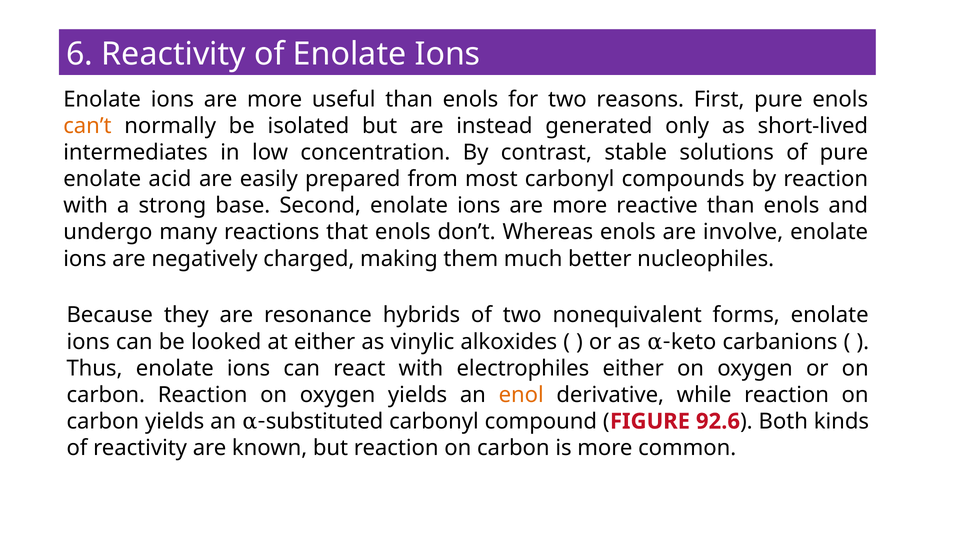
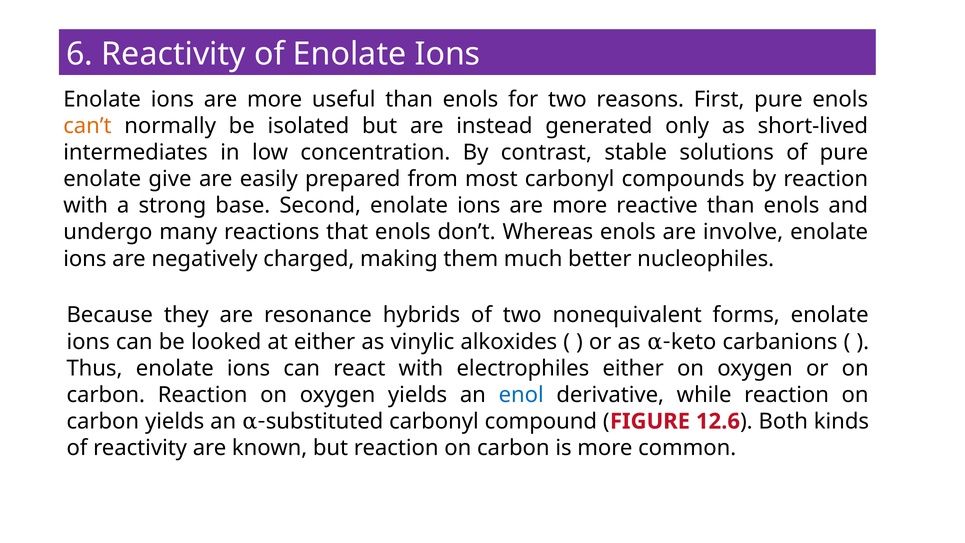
acid: acid -> give (170, 179)
enol colour: orange -> blue (521, 395)
92.6: 92.6 -> 12.6 (718, 421)
